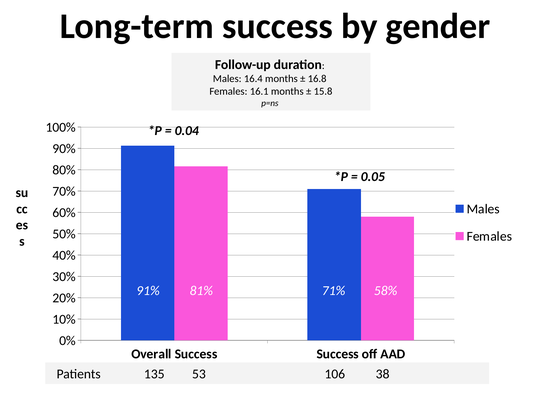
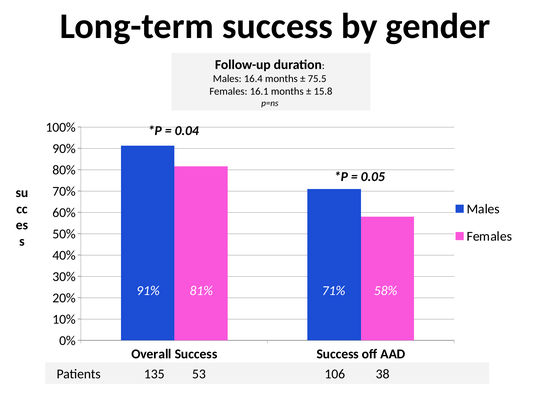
16.8: 16.8 -> 75.5 (317, 79)
